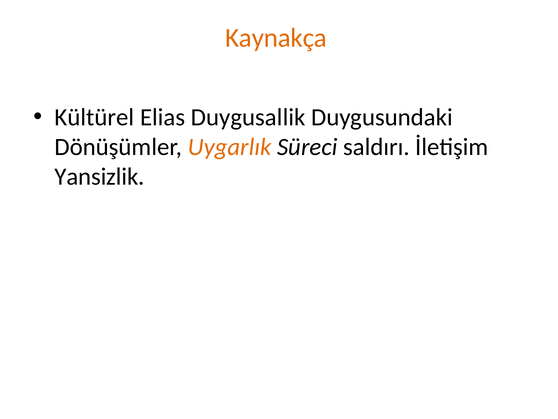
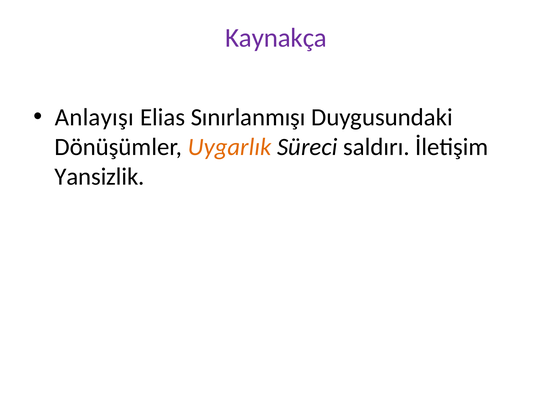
Kaynakça colour: orange -> purple (276, 38)
Kültürel: Kültürel -> Anlayışı (94, 117)
Duygusallik: Duygusallik -> Sınırlanmışı (248, 117)
